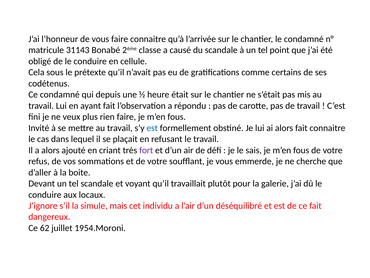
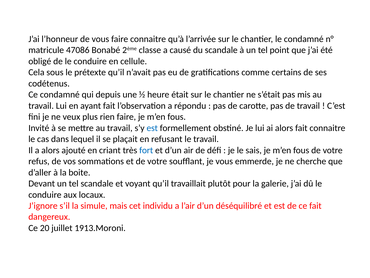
31143: 31143 -> 47086 (78, 50)
fort colour: purple -> blue (146, 150)
62: 62 -> 20 (45, 228)
1954.Moroni: 1954.Moroni -> 1913.Moroni (100, 228)
